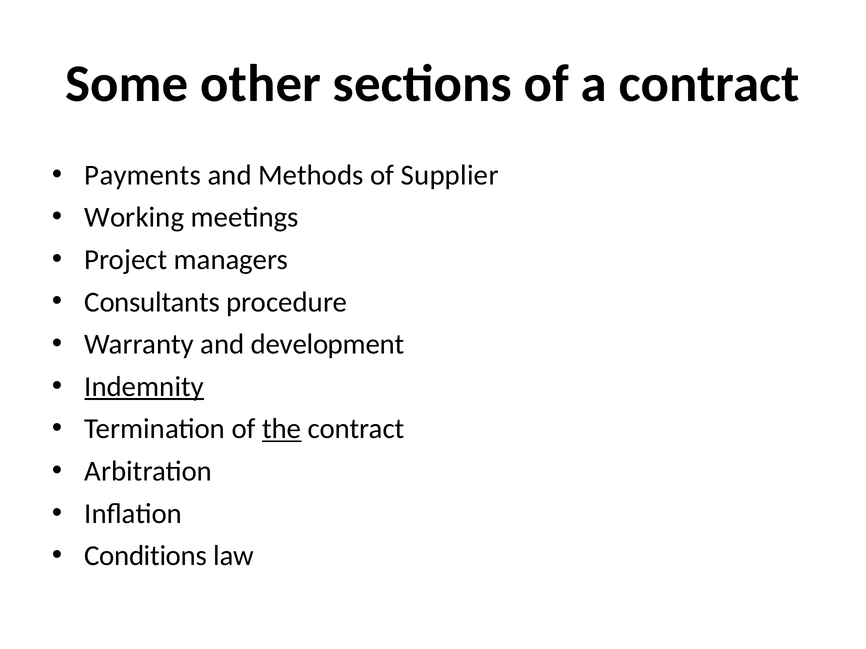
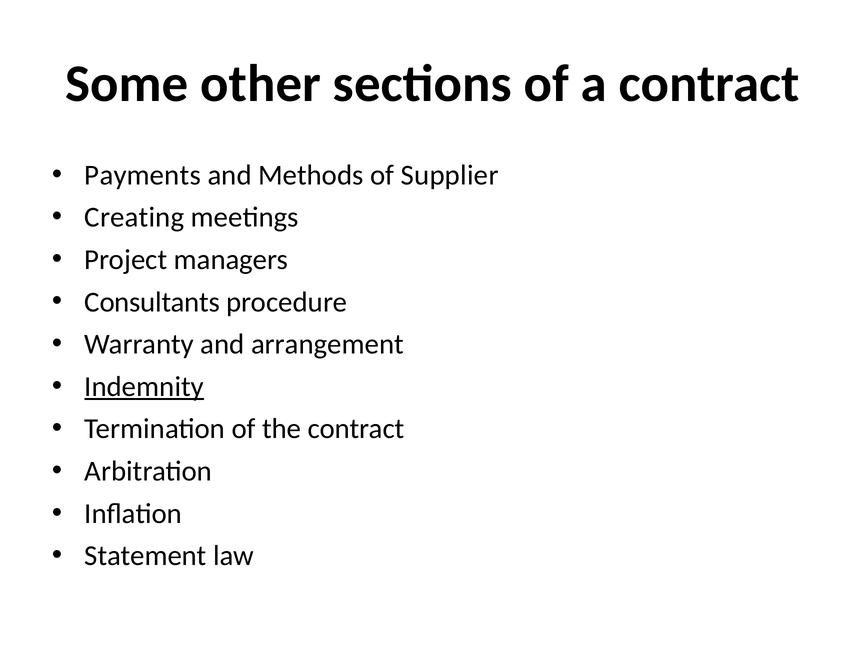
Working: Working -> Creating (134, 218)
development: development -> arrangement (327, 345)
the underline: present -> none (282, 429)
Conditions: Conditions -> Statement (146, 556)
